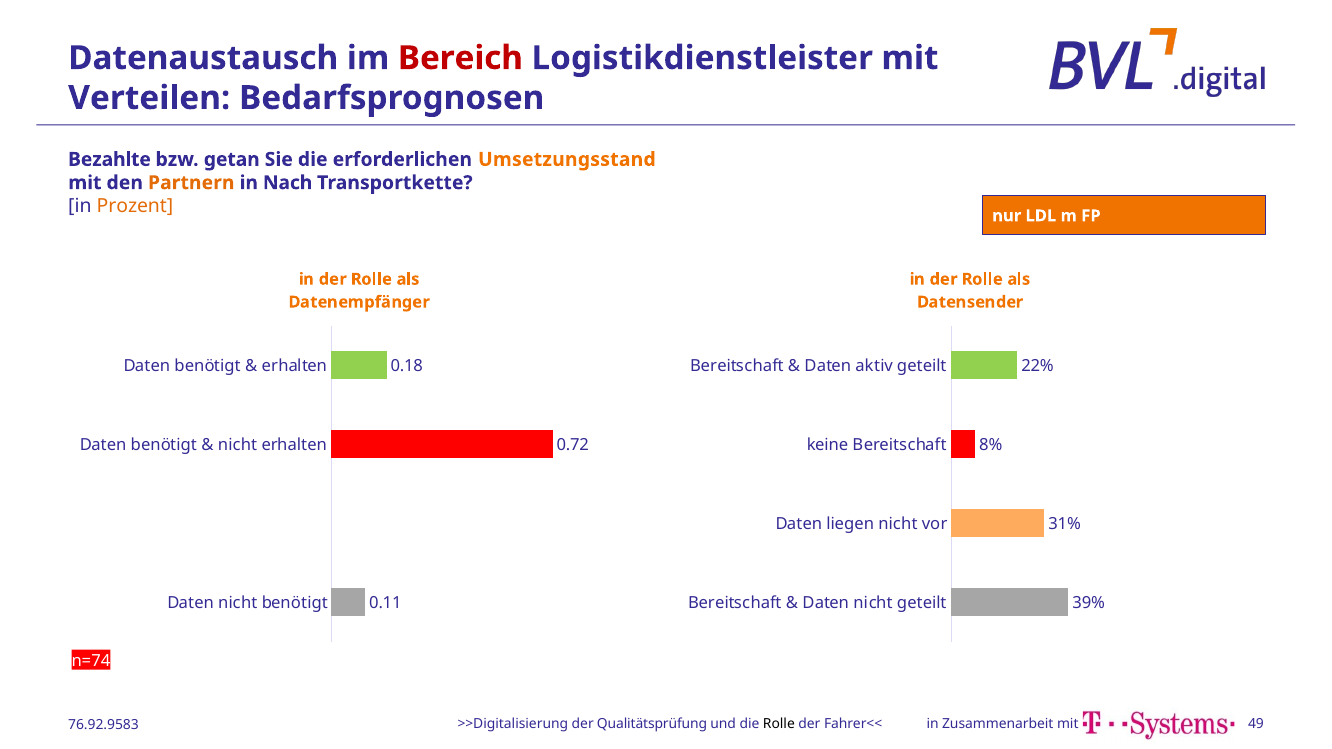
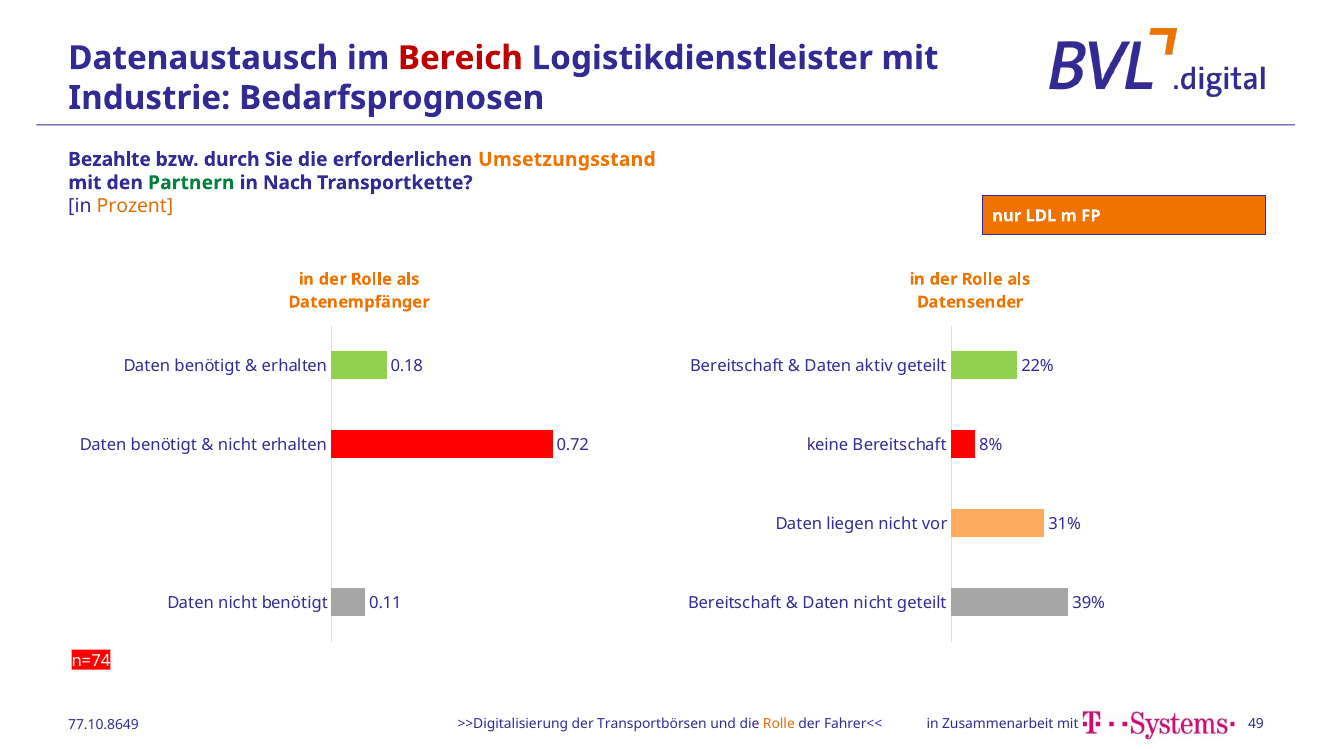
Verteilen: Verteilen -> Industrie (149, 98)
getan: getan -> durch (232, 159)
Partnern colour: orange -> green (191, 183)
Qualitätsprüfung: Qualitätsprüfung -> Transportbörsen (652, 724)
Rolle colour: black -> orange (779, 724)
76.92.9583: 76.92.9583 -> 77.10.8649 (103, 725)
